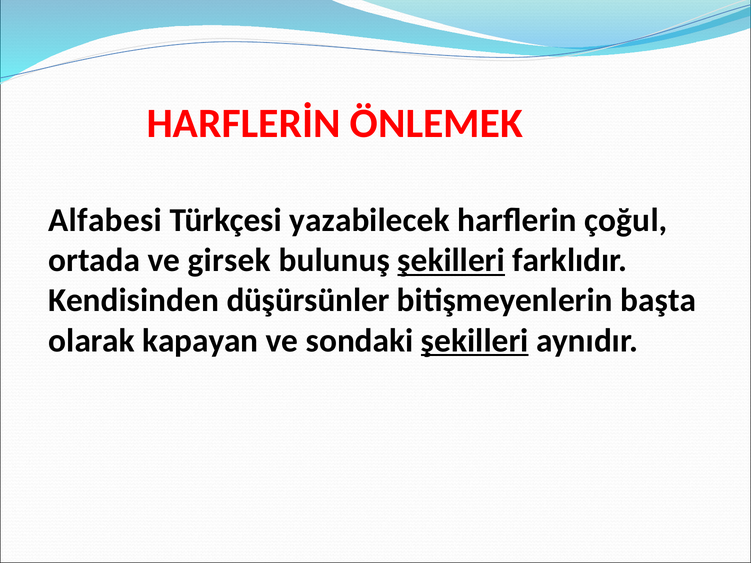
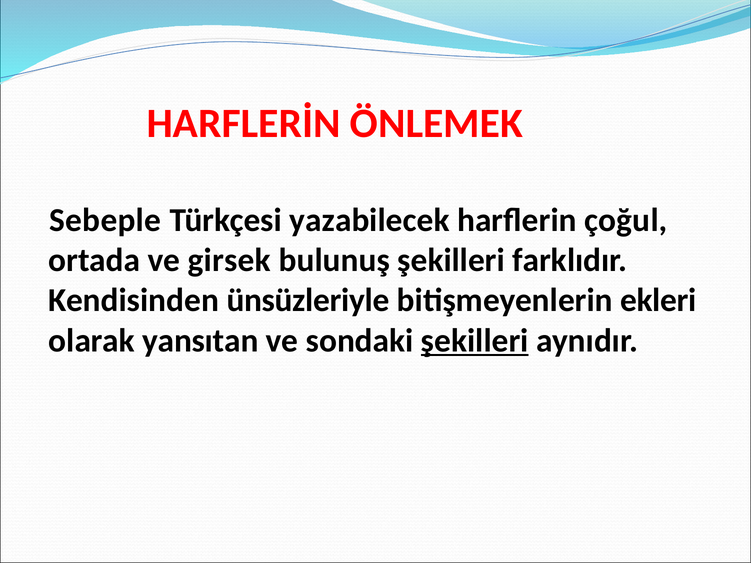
Alfabesi: Alfabesi -> Sebeple (105, 220)
şekilleri underline: present -> none (451, 261)
düşürsünler: düşürsünler -> ünsüzleriyle (308, 301)
başta: başta -> ekleri (658, 301)
kapayan: kapayan -> yansıtan (200, 341)
